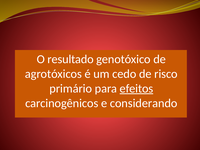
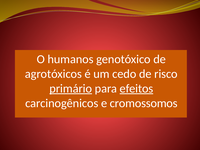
resultado: resultado -> humanos (71, 59)
primário underline: none -> present (71, 89)
considerando: considerando -> cromossomos (144, 103)
